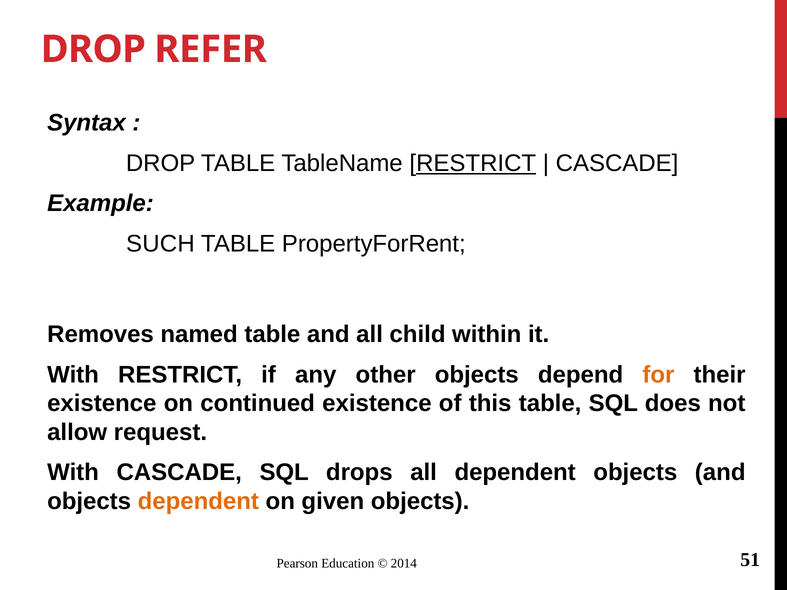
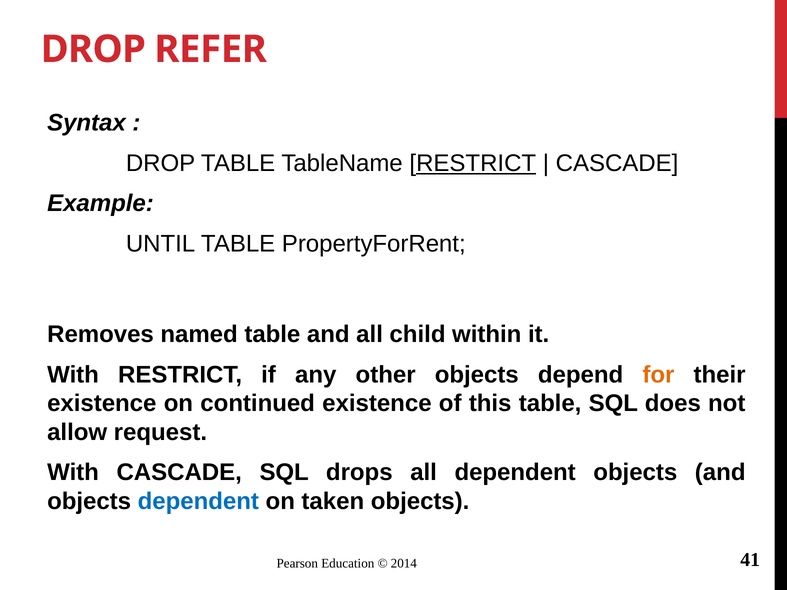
SUCH: SUCH -> UNTIL (161, 244)
dependent colour: orange -> blue (198, 502)
given: given -> taken (333, 502)
51: 51 -> 41 (750, 560)
